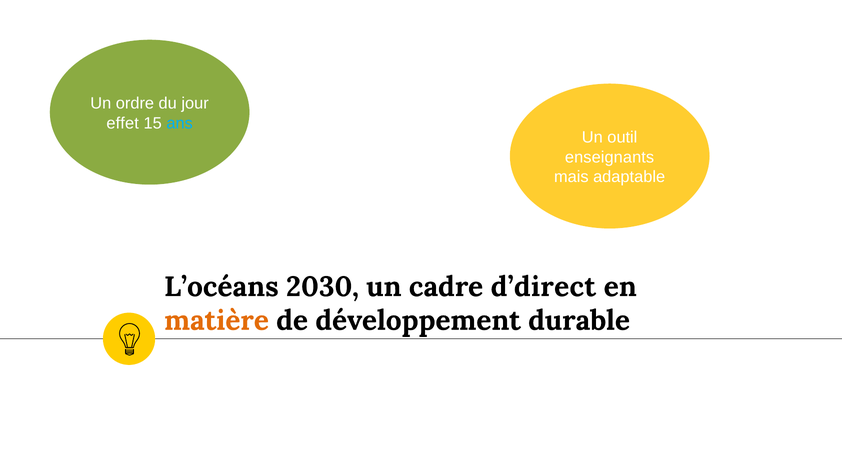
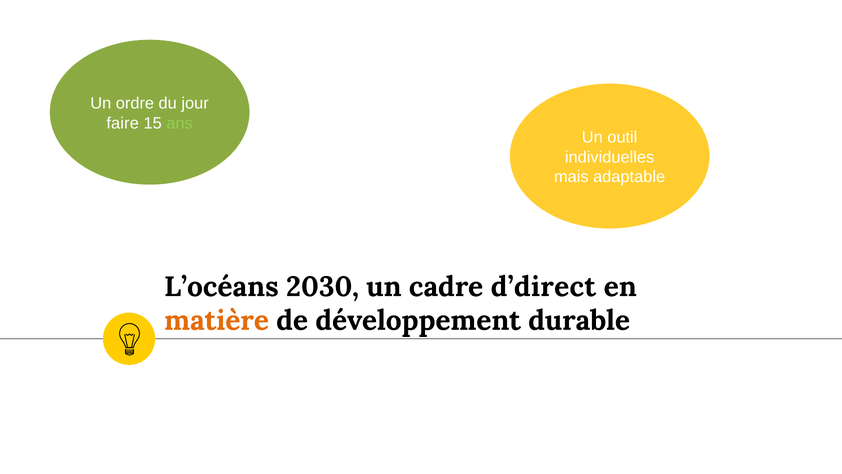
effet: effet -> faire (123, 123)
ans colour: light blue -> light green (180, 123)
enseignants: enseignants -> individuelles (610, 157)
